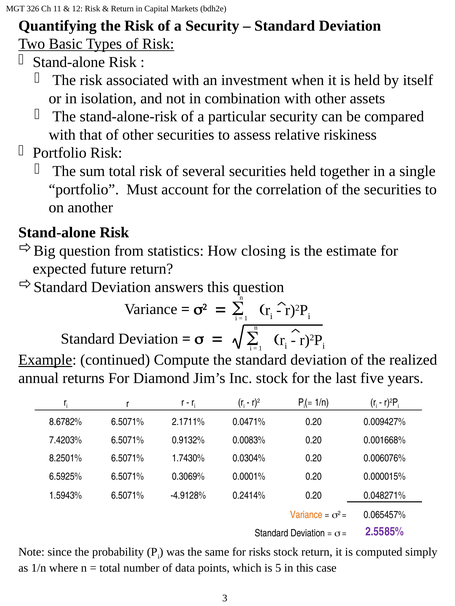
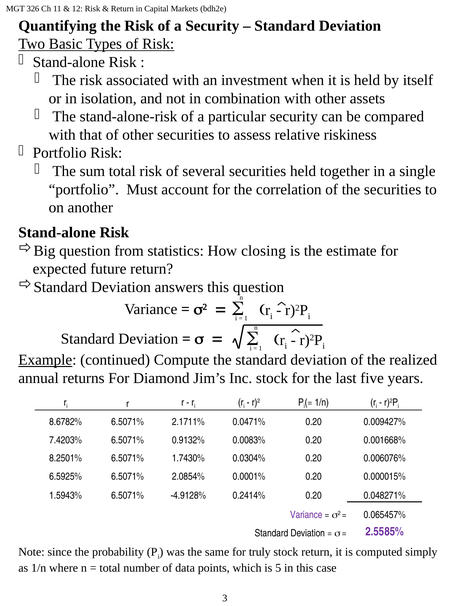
0.3069%: 0.3069% -> 2.0854% (188, 477)
Variance colour: orange -> purple (306, 515)
risks: risks -> truly (260, 552)
